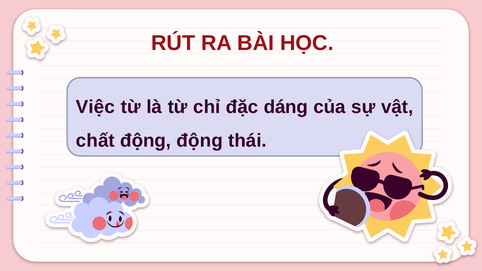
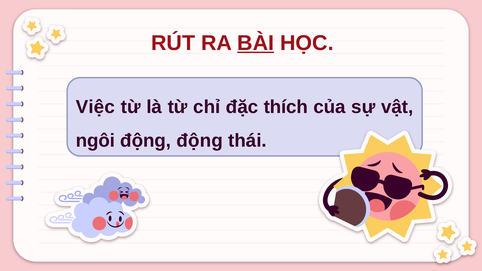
BÀI underline: none -> present (256, 43)
dáng: dáng -> thích (286, 107)
chất: chất -> ngôi (95, 141)
